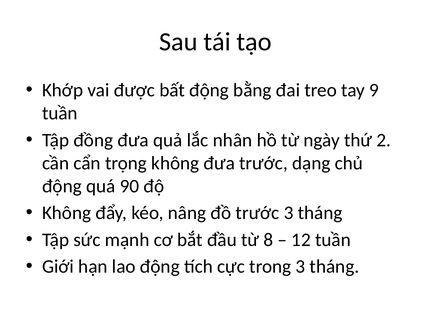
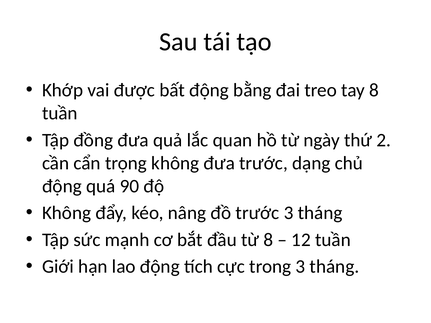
tay 9: 9 -> 8 (374, 90)
nhân: nhân -> quan (233, 140)
